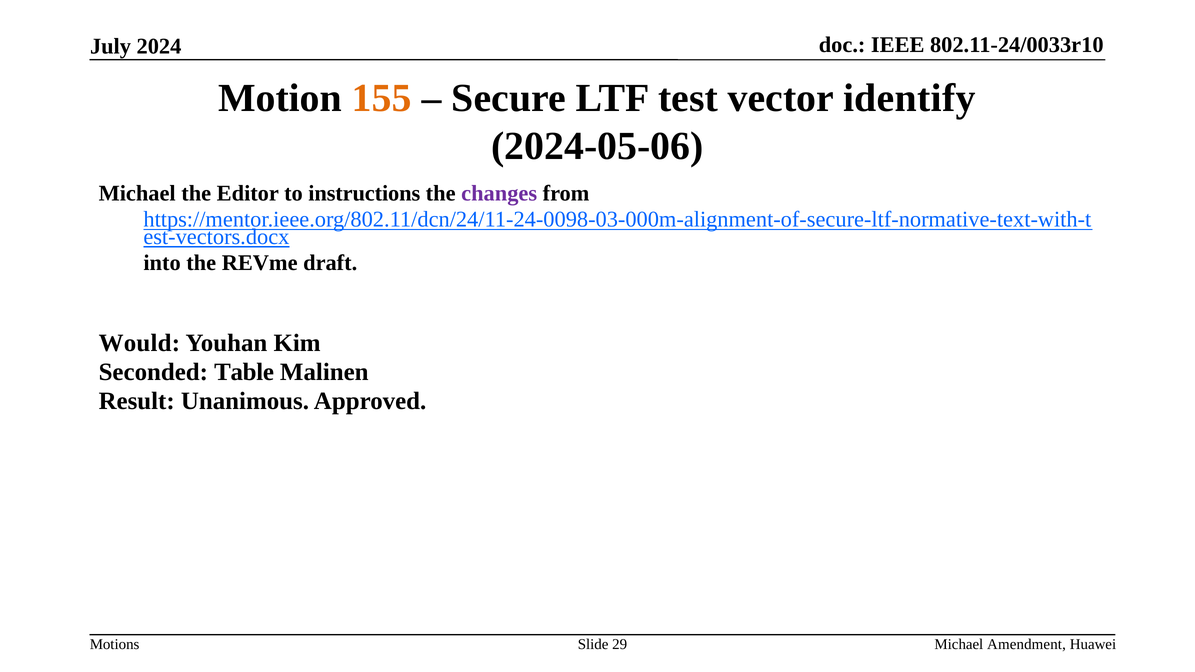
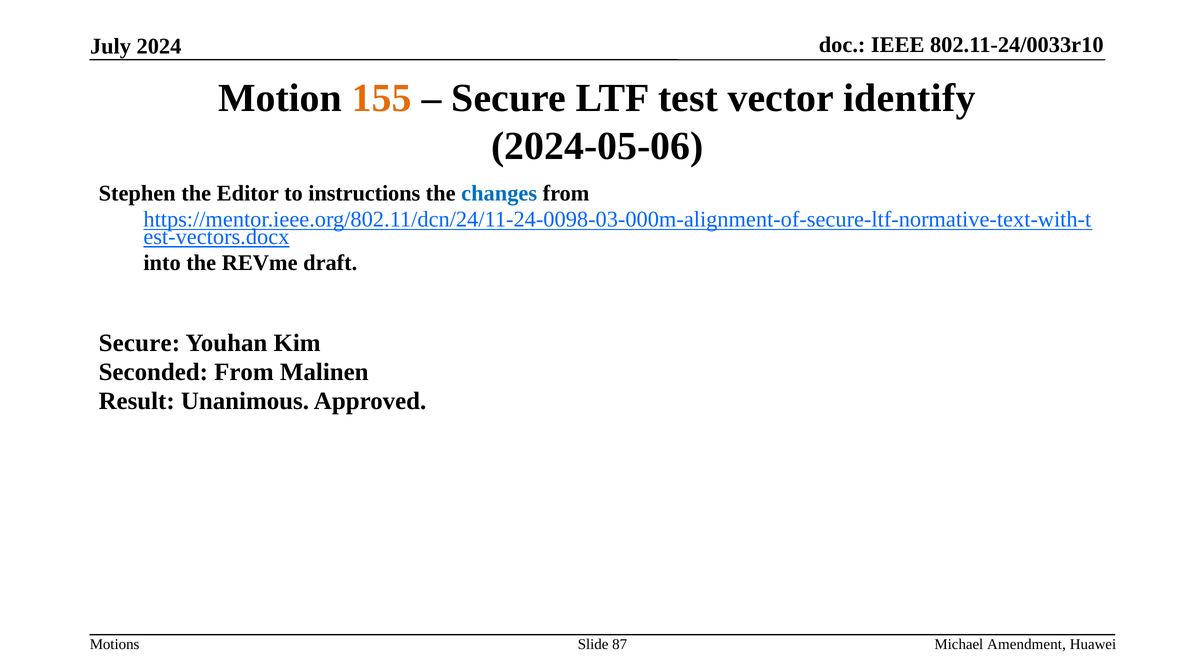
Michael: Michael -> Stephen (137, 194)
changes colour: purple -> blue (499, 194)
Would: Would -> Secure (139, 343)
Seconded Table: Table -> From (244, 372)
29: 29 -> 87 (620, 645)
